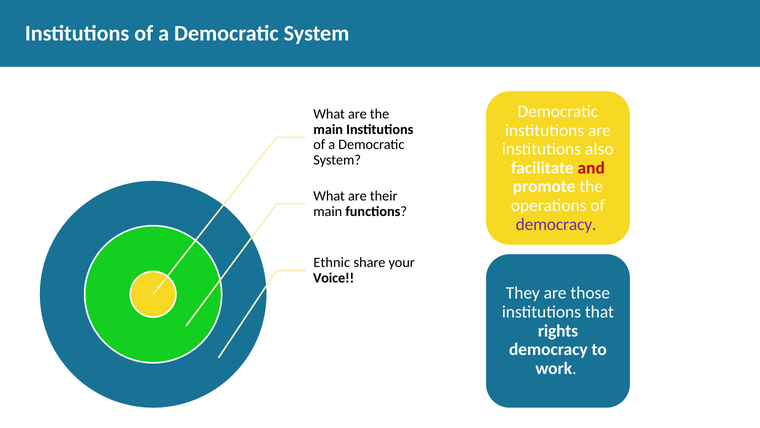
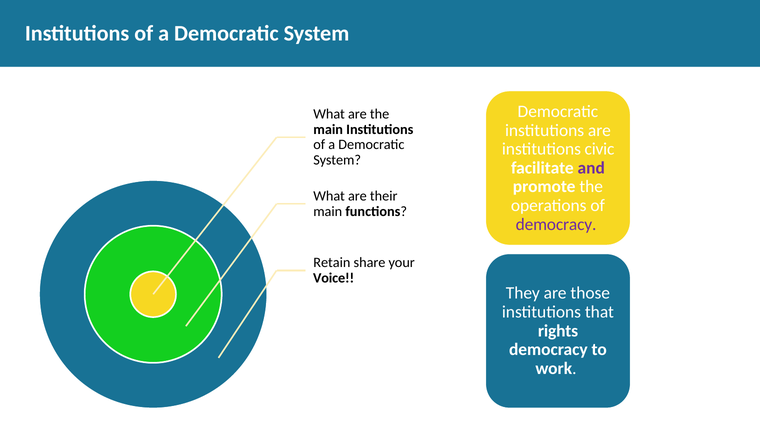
also: also -> civic (599, 149)
and colour: red -> purple (591, 168)
Ethnic: Ethnic -> Retain (332, 262)
